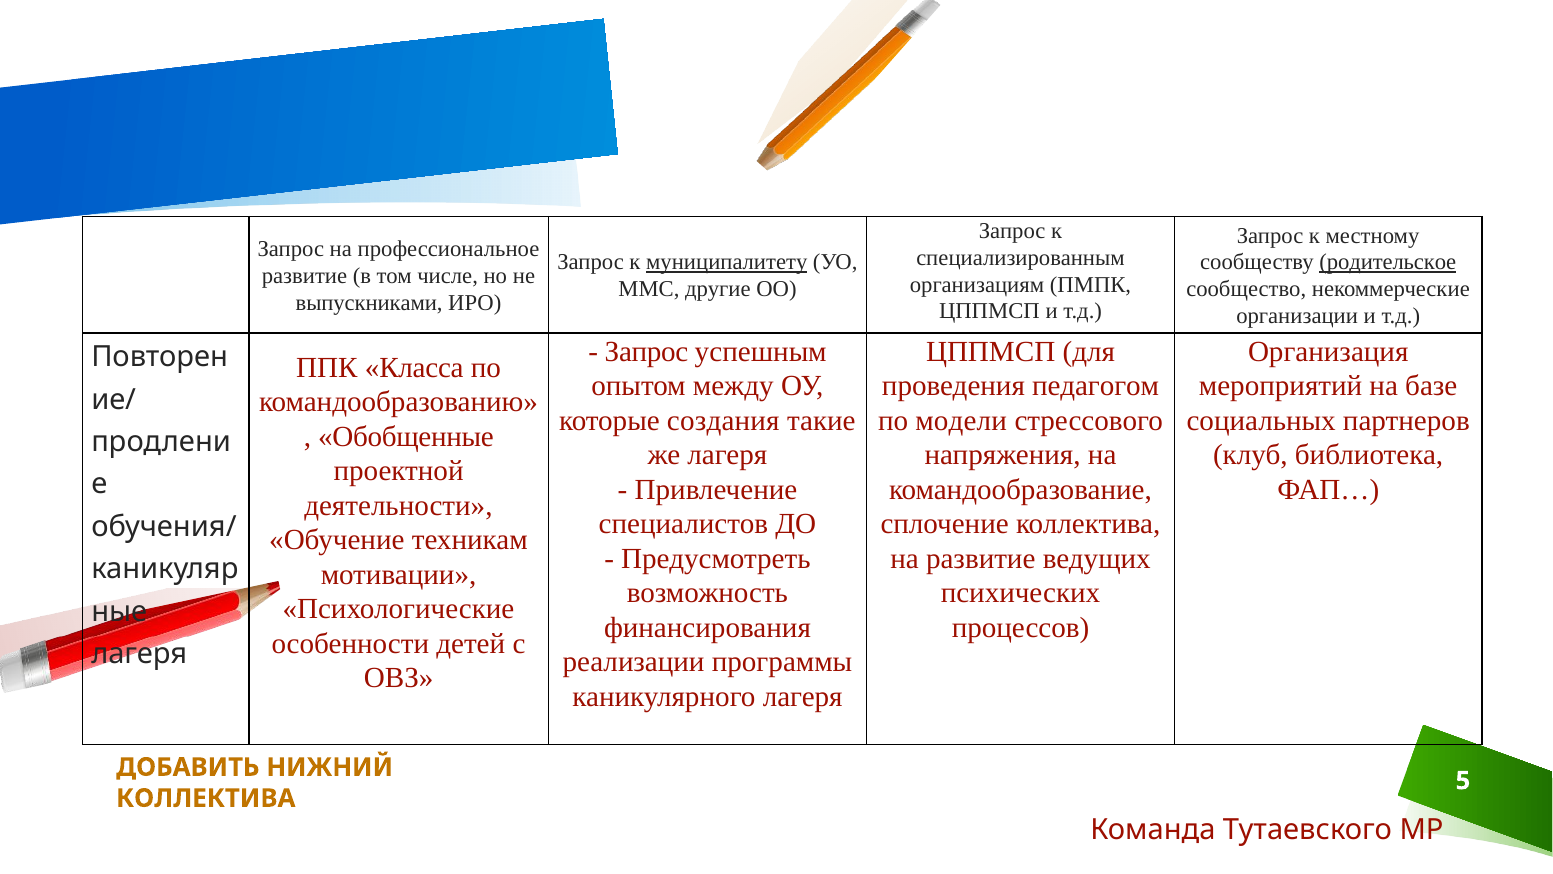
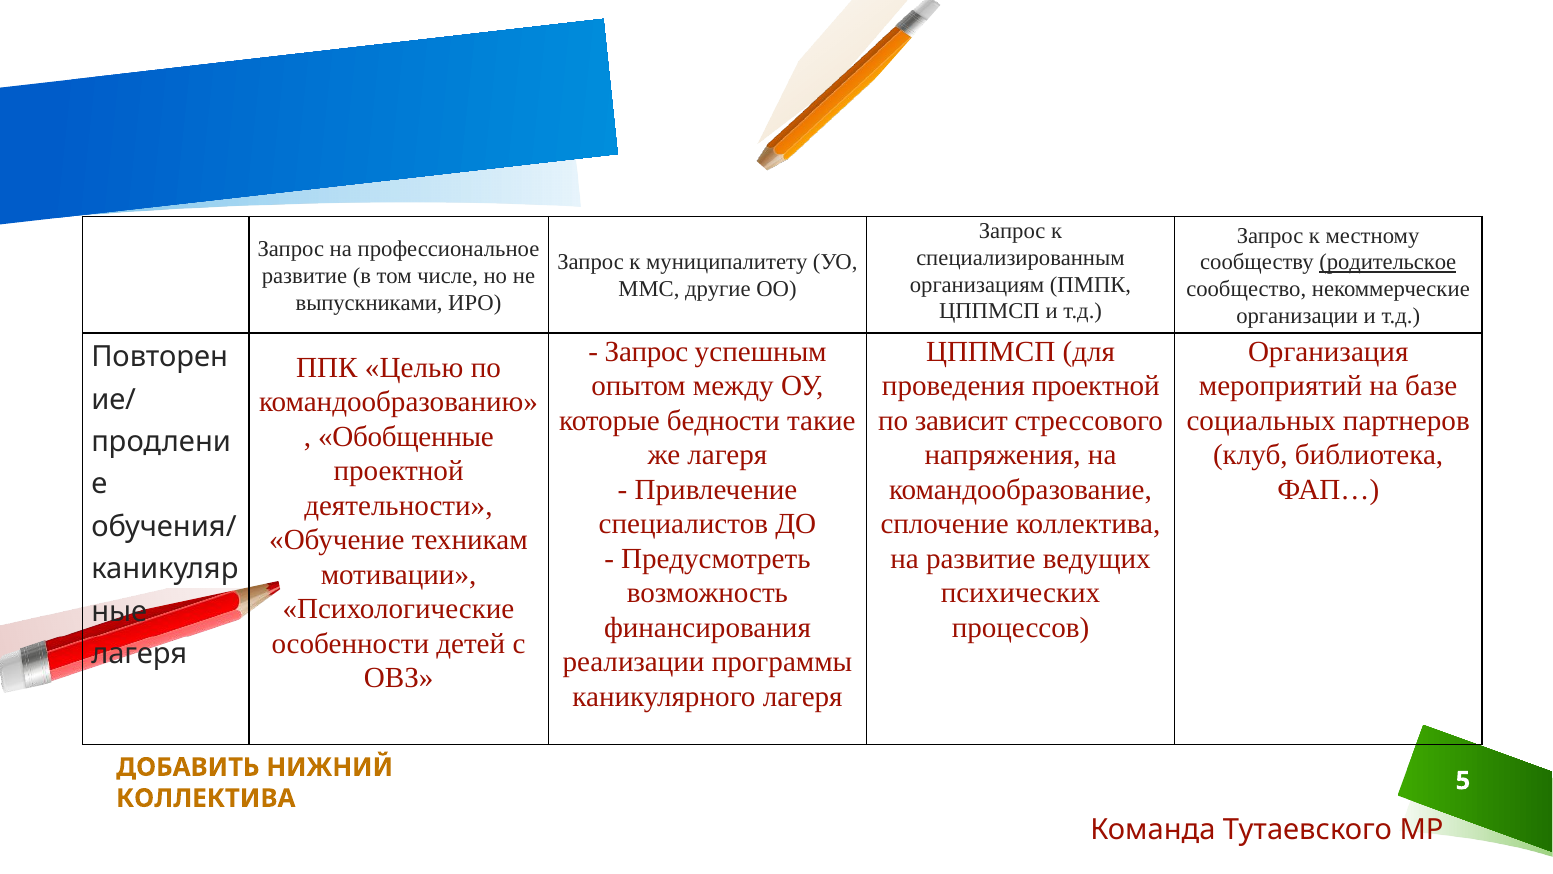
муниципалитету underline: present -> none (727, 262)
Класса: Класса -> Целью (414, 367)
проведения педагогом: педагогом -> проектной (1096, 386)
создания: создания -> бедности (723, 420)
модели: модели -> зависит (961, 420)
